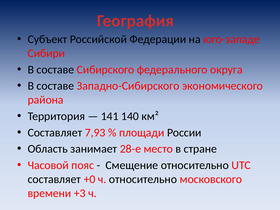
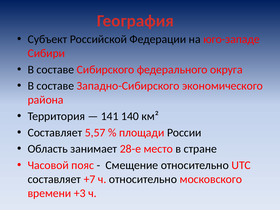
7,93: 7,93 -> 5,57 (95, 133)
+0: +0 -> +7 (89, 179)
